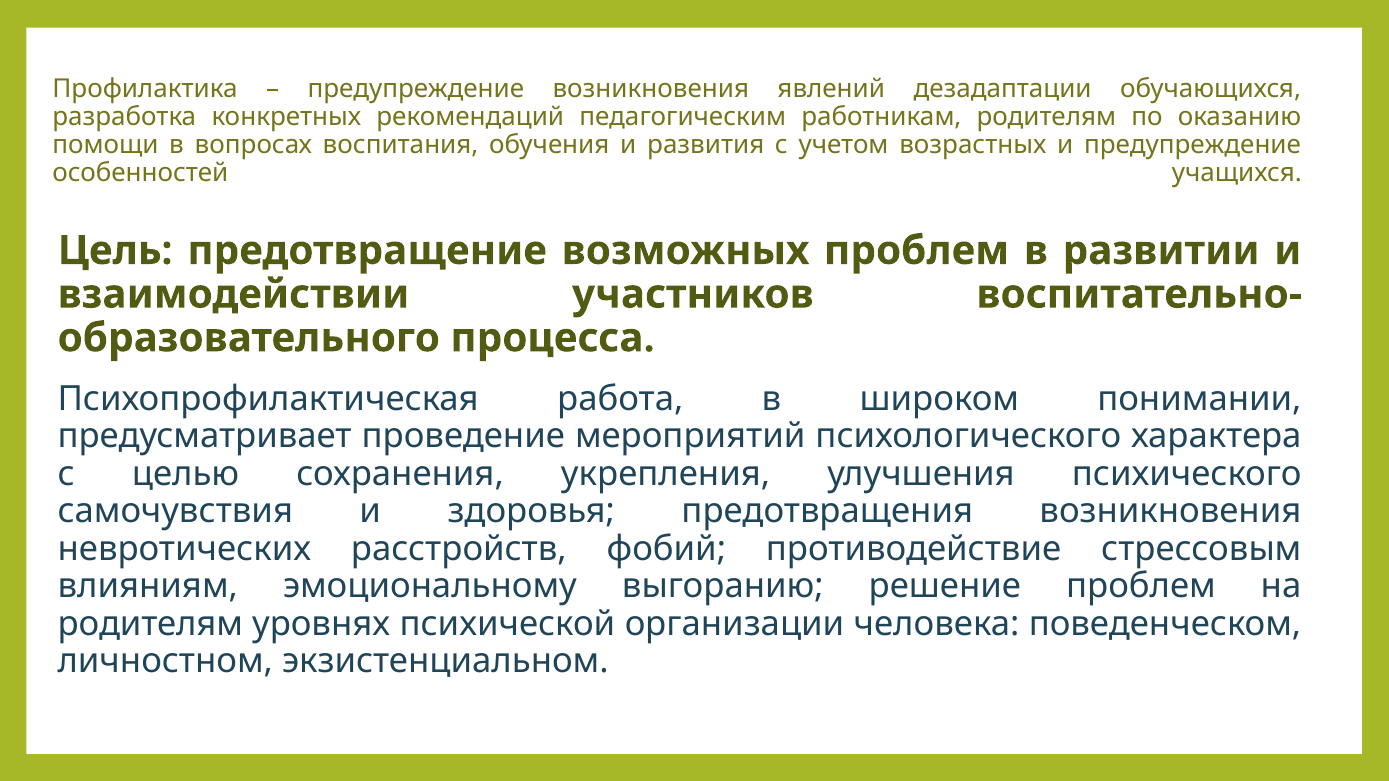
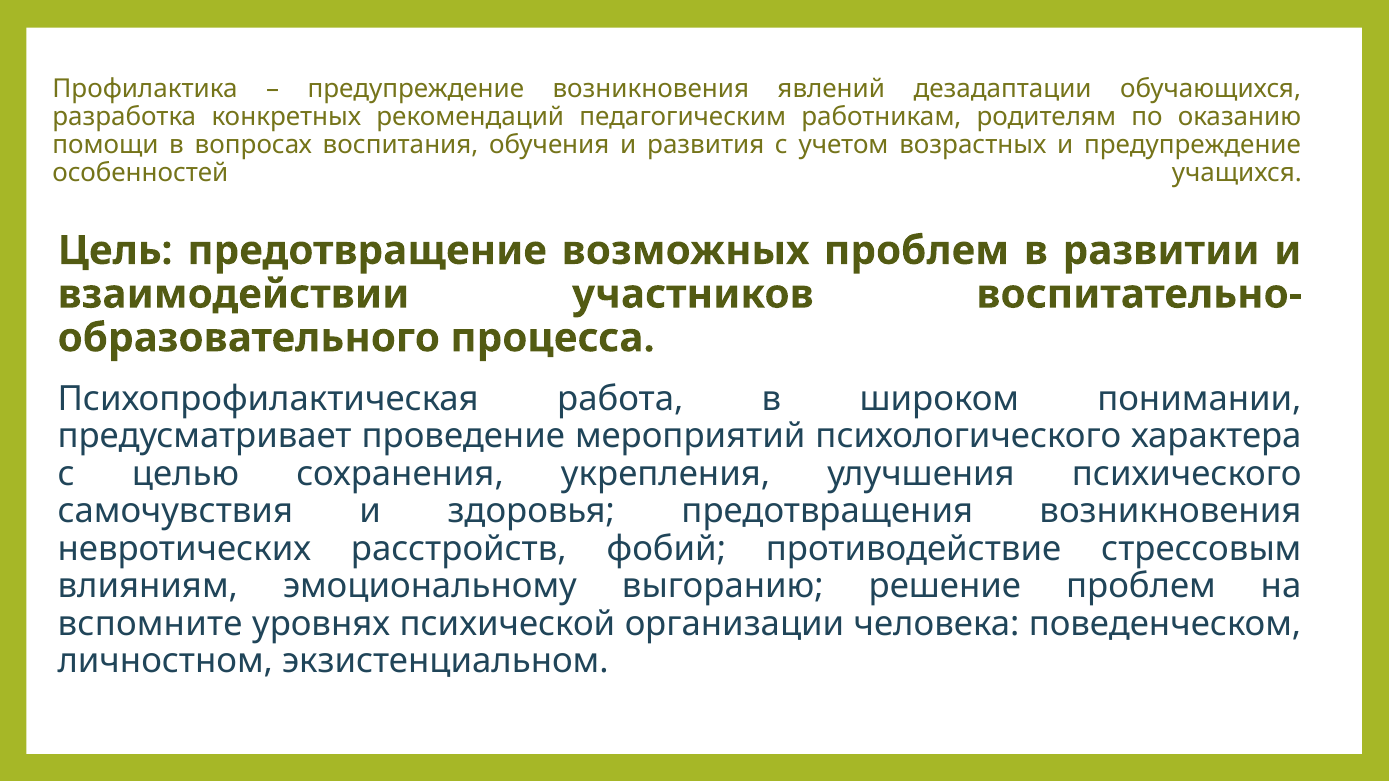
родителям: родителям -> вспомните (150, 624)
